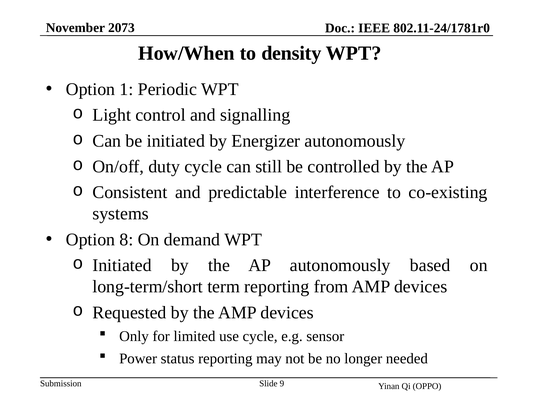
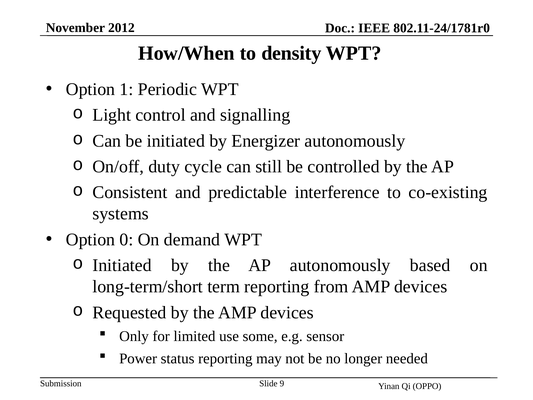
2073: 2073 -> 2012 (121, 28)
8: 8 -> 0 (127, 239)
use cycle: cycle -> some (260, 336)
